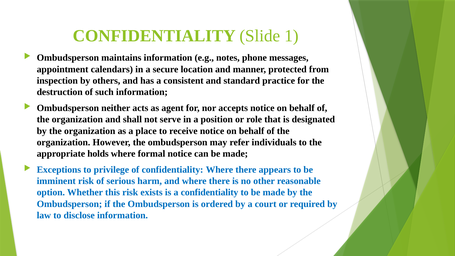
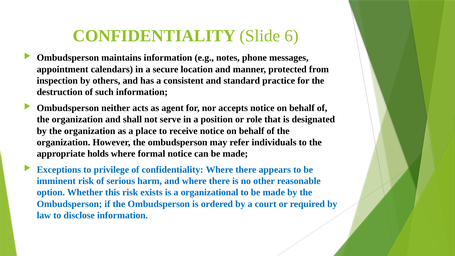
1: 1 -> 6 (291, 36)
a confidentiality: confidentiality -> organizational (210, 192)
